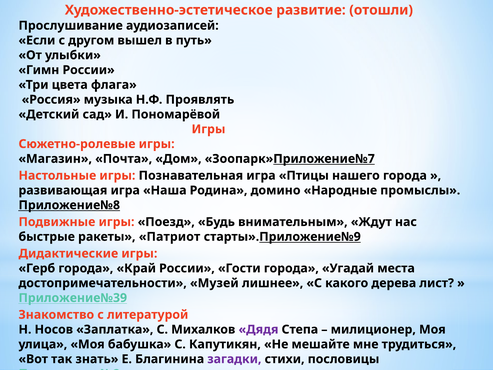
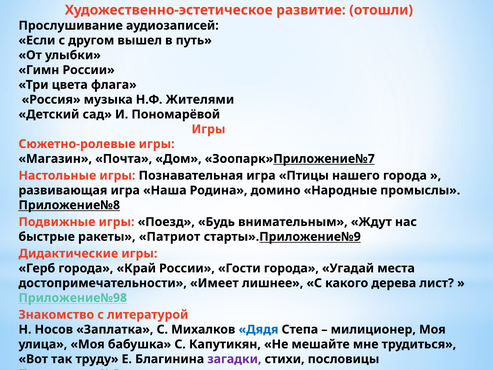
Проявлять: Проявлять -> Жителями (200, 100)
Музей: Музей -> Имеет (214, 283)
Приложение№39: Приложение№39 -> Приложение№98 (73, 298)
Дядя colour: purple -> blue (258, 329)
знать: знать -> труду (97, 359)
